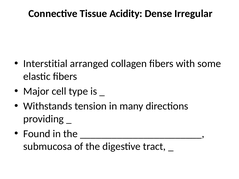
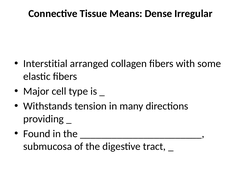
Acidity: Acidity -> Means (126, 14)
